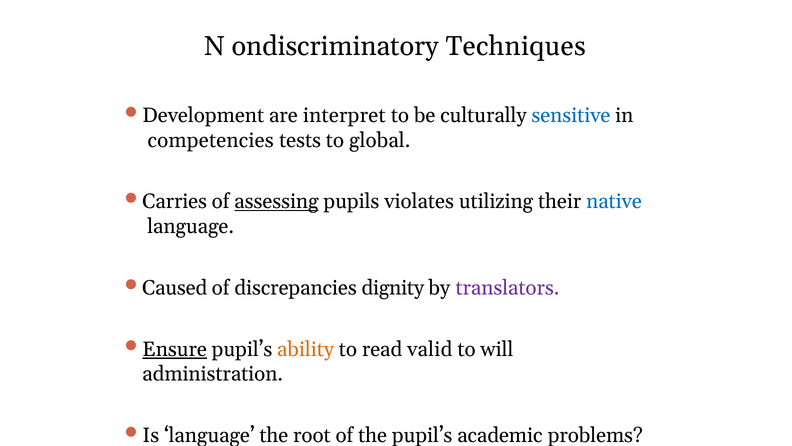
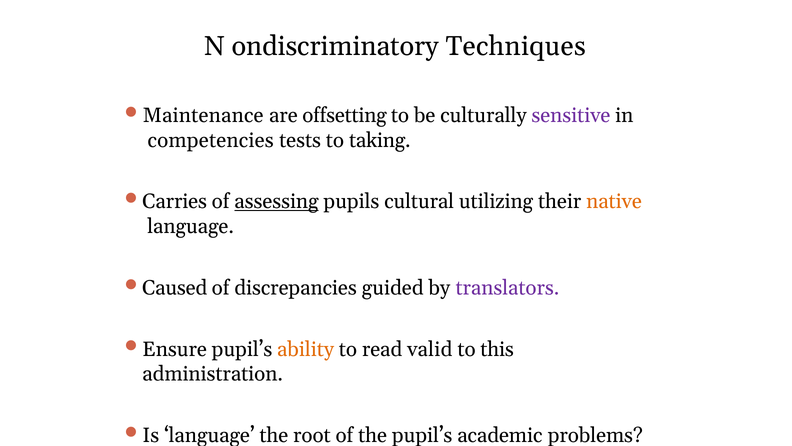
Development: Development -> Maintenance (203, 115)
interpret: interpret -> offsetting (345, 115)
sensitive colour: blue -> purple (571, 115)
global: global -> taking (380, 140)
violates: violates -> cultural (419, 201)
native colour: blue -> orange (614, 201)
dignity: dignity -> guided (393, 288)
Ensure underline: present -> none (175, 349)
will: will -> this (497, 349)
